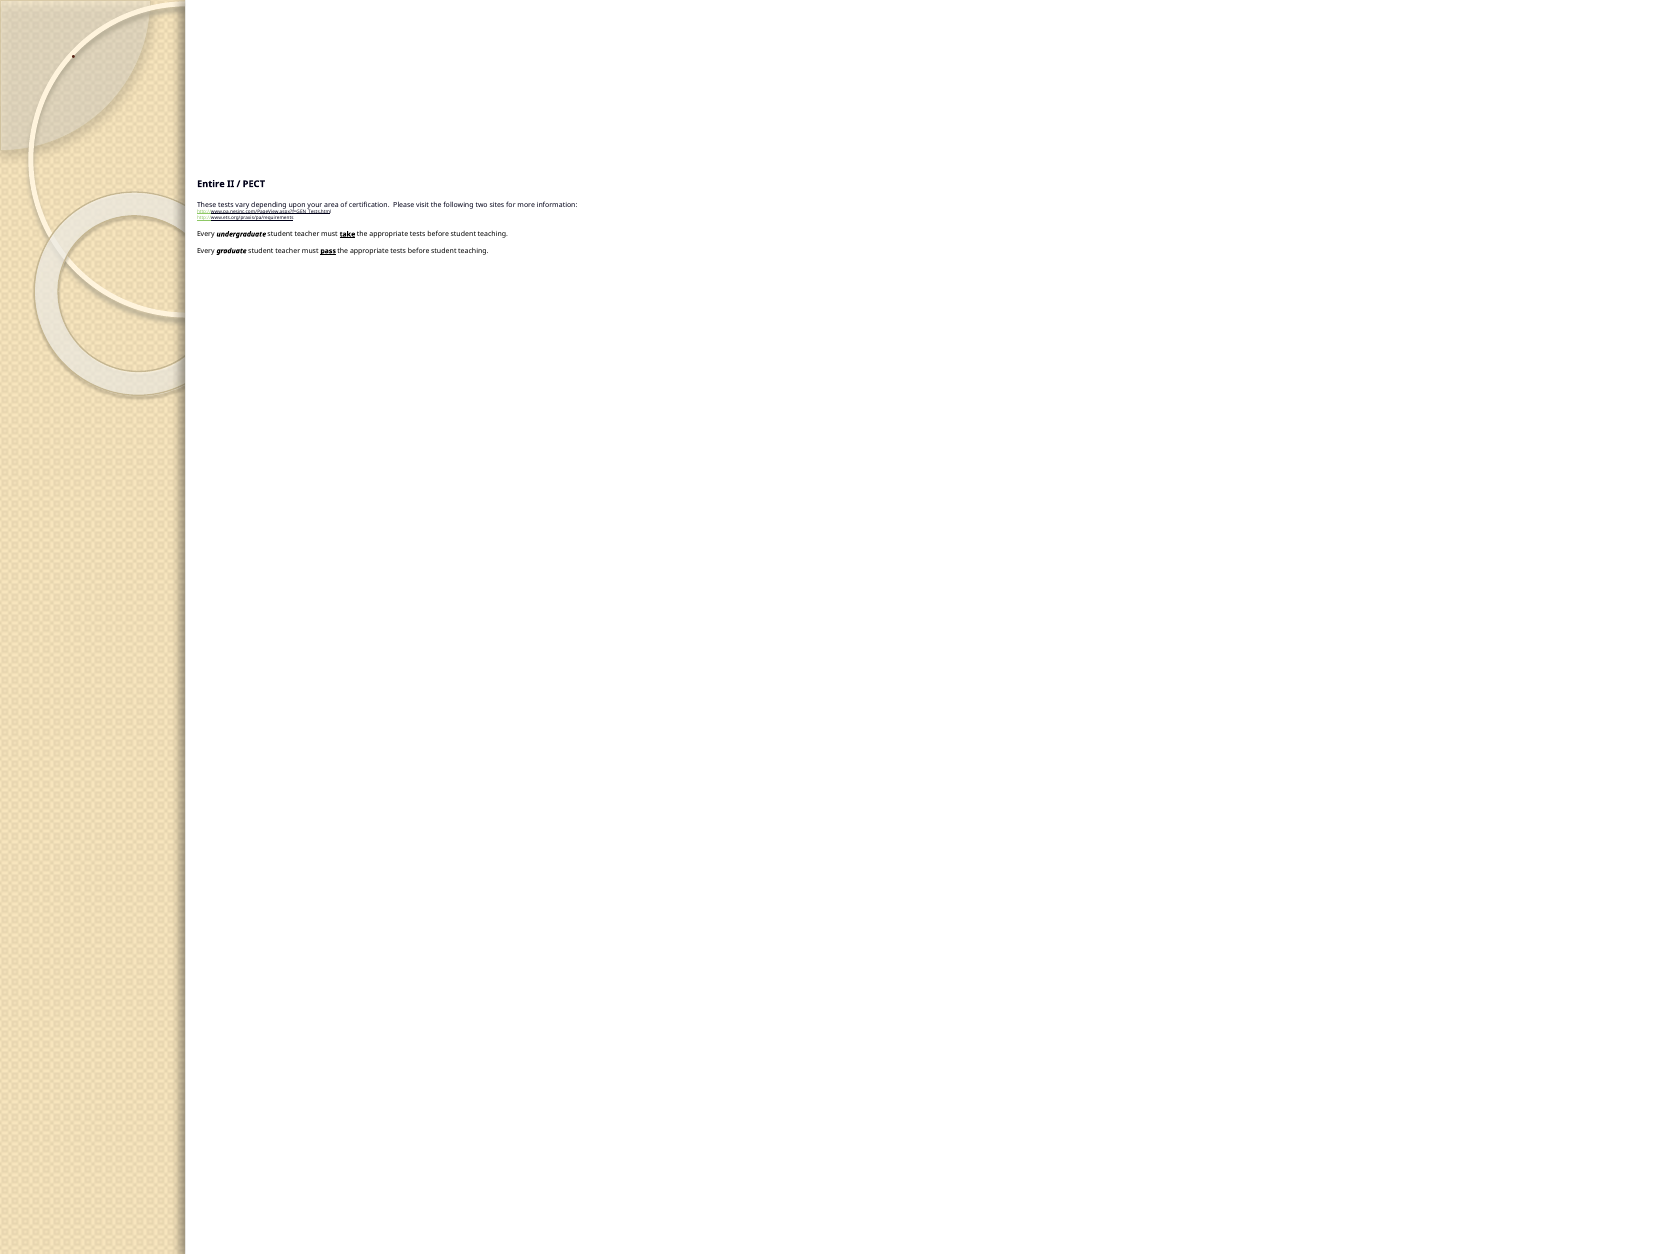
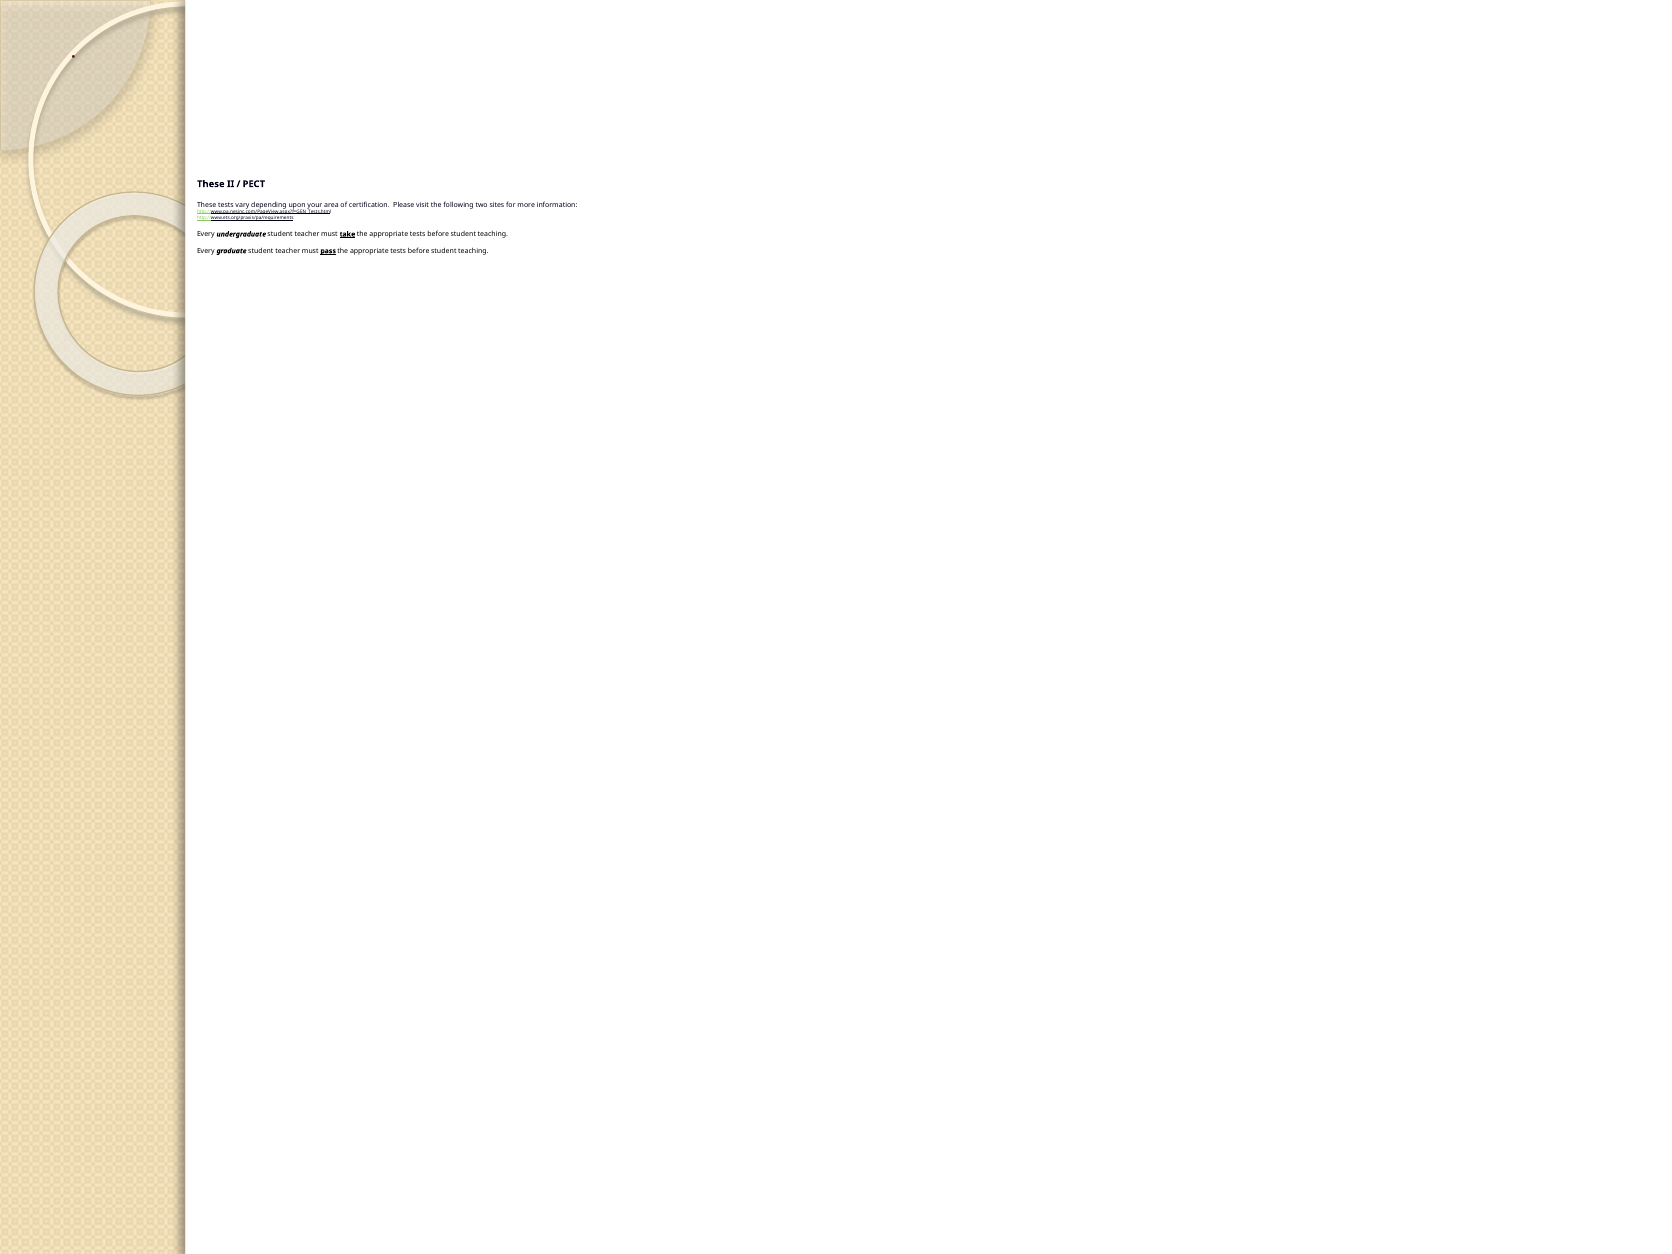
Entire: Entire -> These (211, 184)
